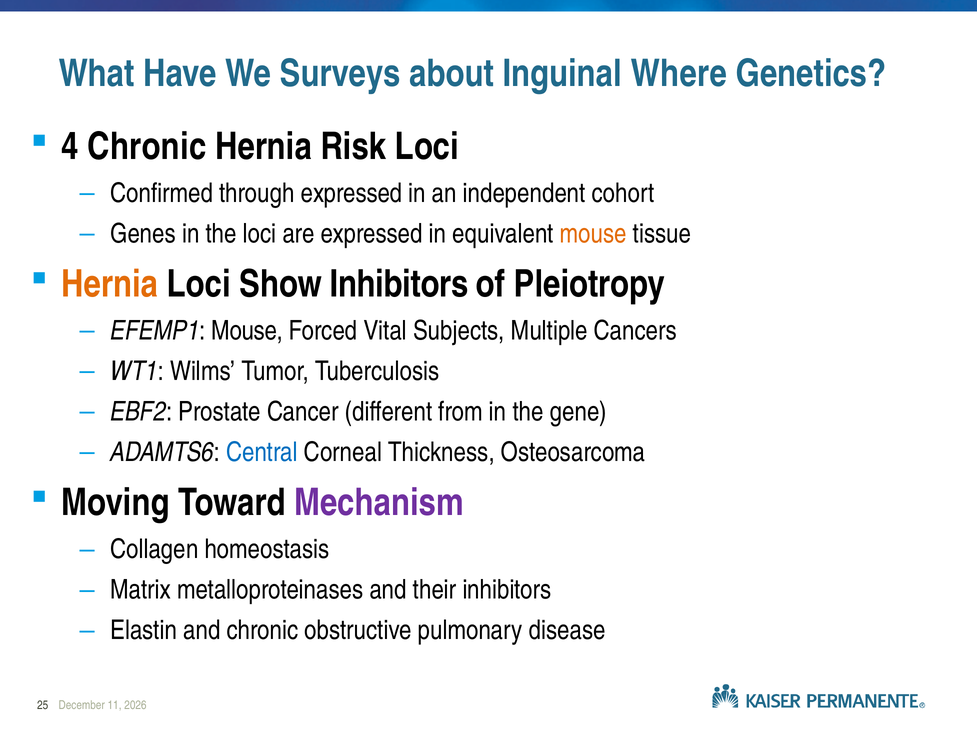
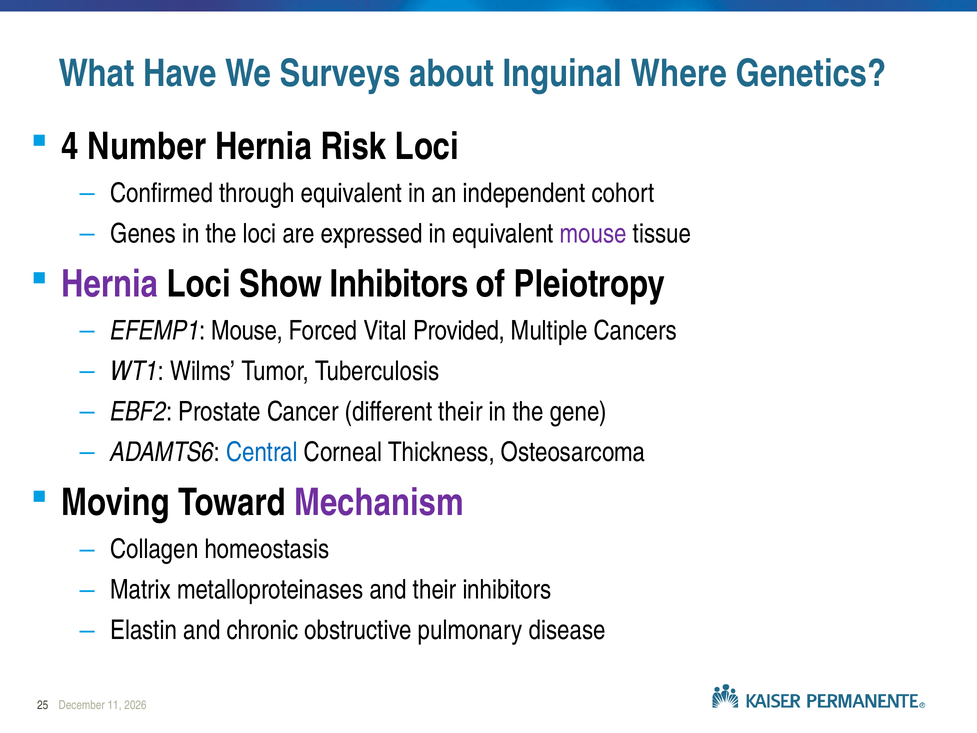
4 Chronic: Chronic -> Number (147, 147)
through expressed: expressed -> equivalent (351, 193)
mouse colour: orange -> purple (593, 234)
Hernia colour: orange -> purple (110, 284)
Subjects: Subjects -> Provided (459, 331)
different from: from -> their (460, 412)
